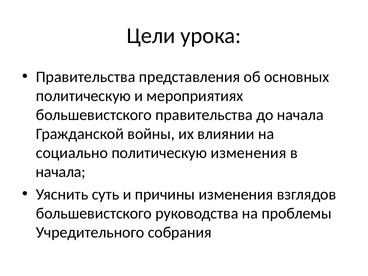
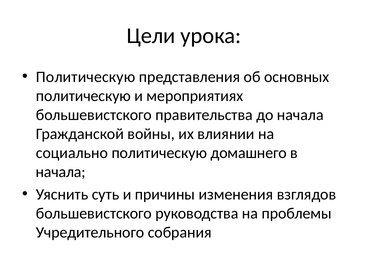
Правительства: Правительства -> Политическую (86, 77)
политическую изменения: изменения -> домашнего (249, 153)
